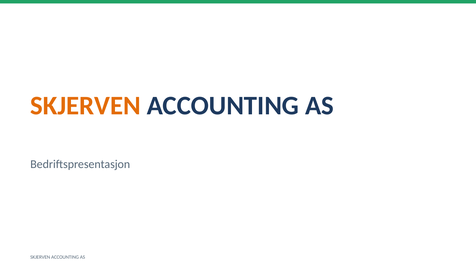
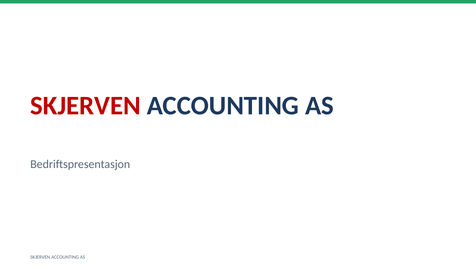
SKJERVEN colour: orange -> red (86, 106)
